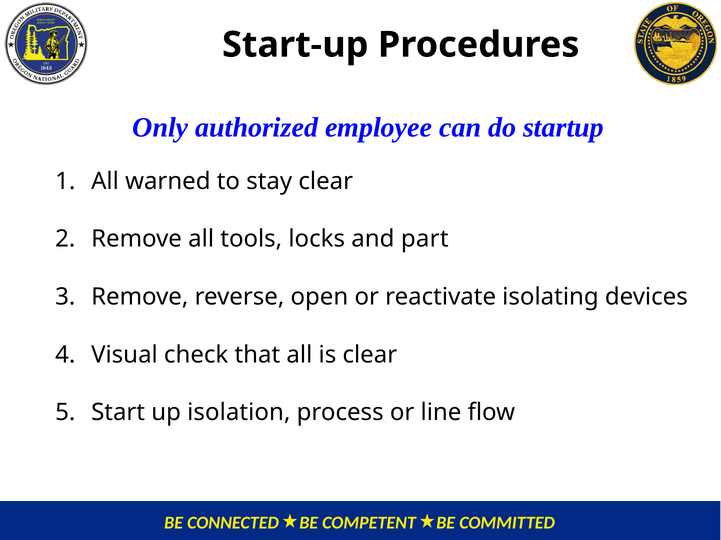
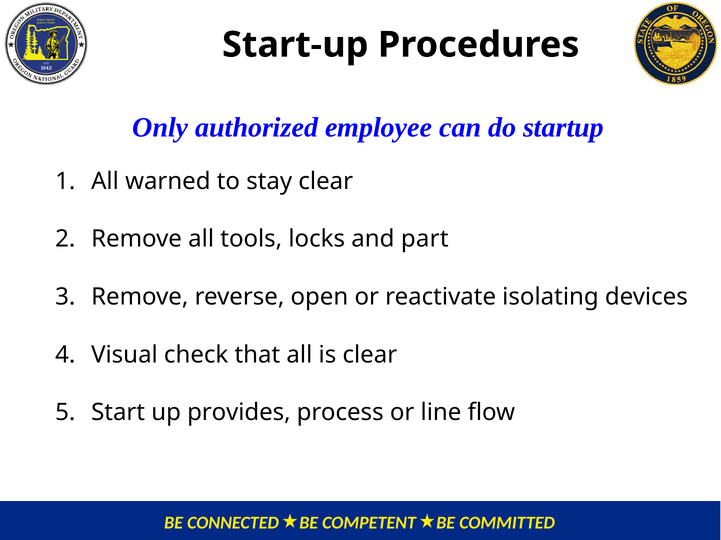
isolation: isolation -> provides (239, 413)
